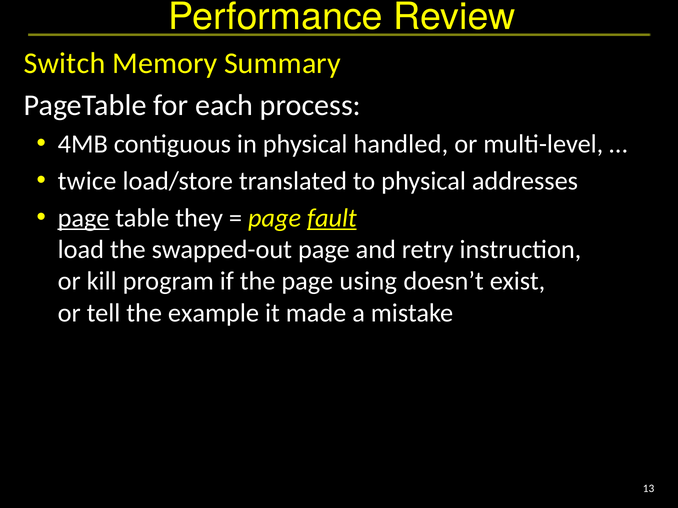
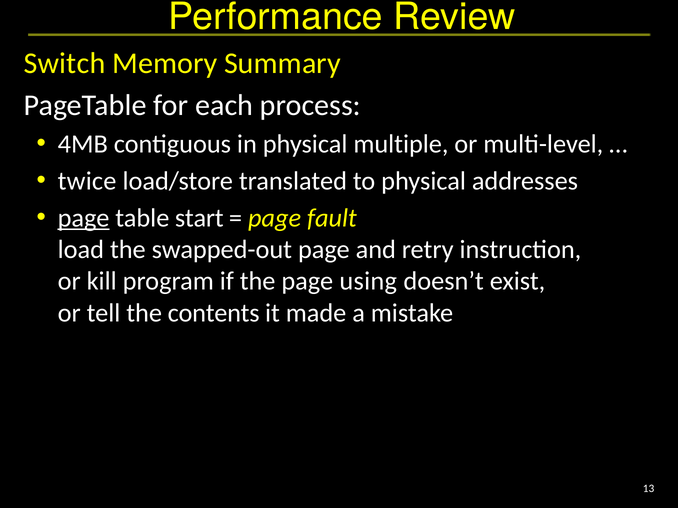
handled: handled -> multiple (401, 144)
they: they -> start (199, 218)
fault underline: present -> none (332, 218)
example: example -> contents (214, 313)
